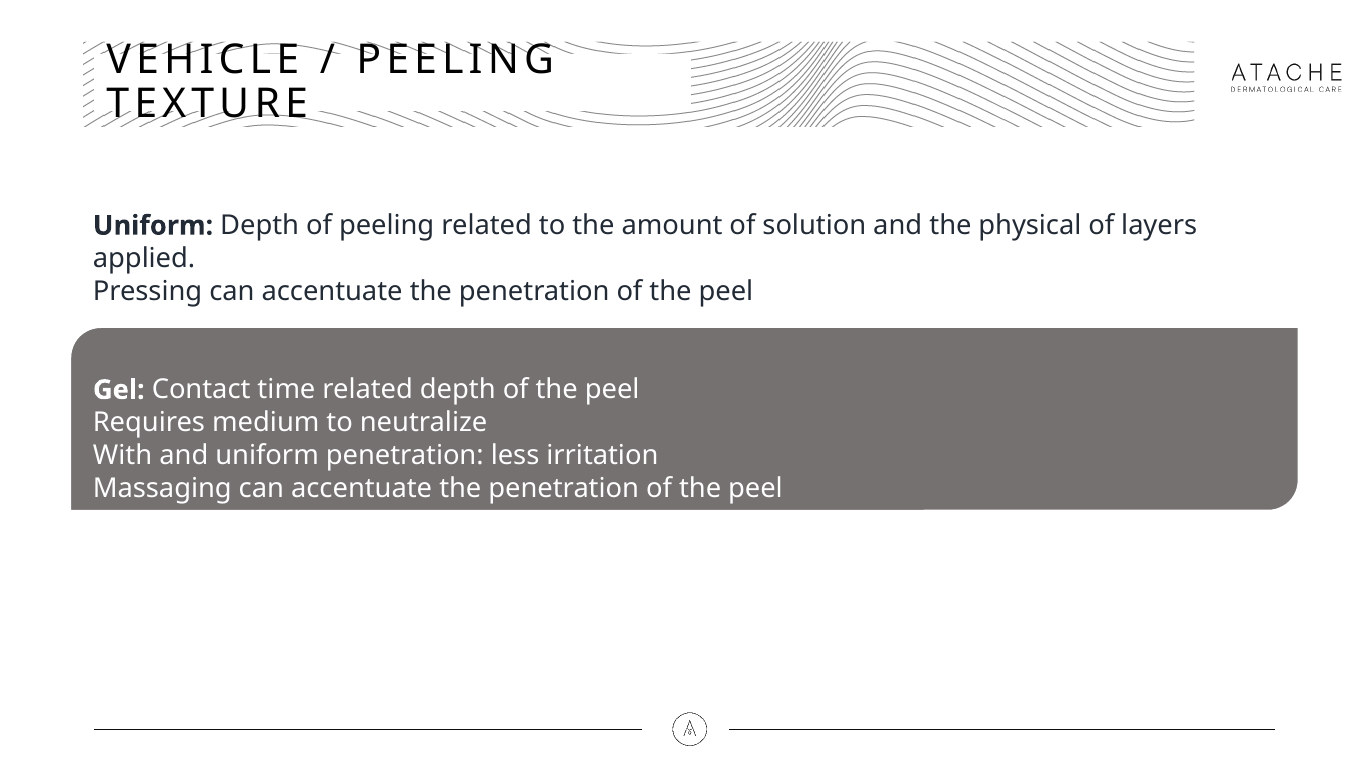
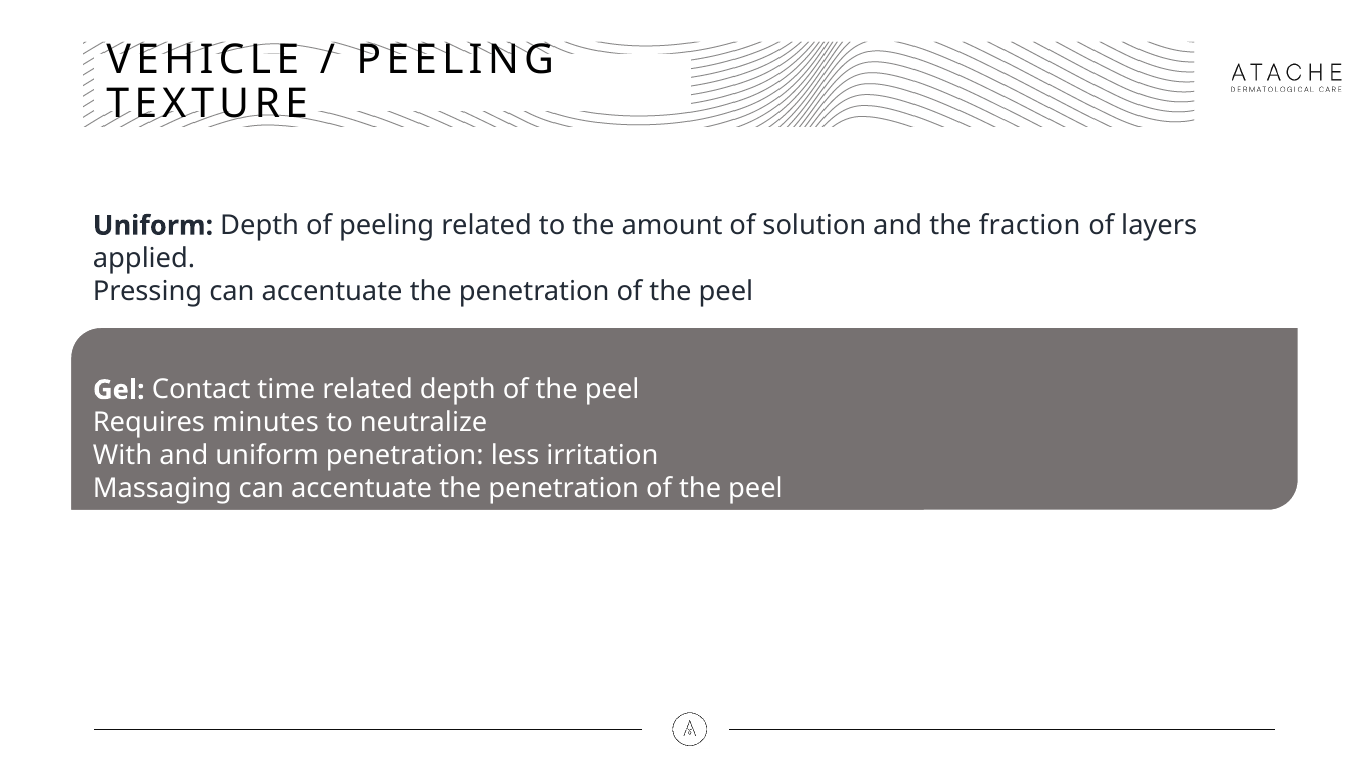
physical: physical -> fraction (1030, 226)
medium: medium -> minutes (266, 423)
